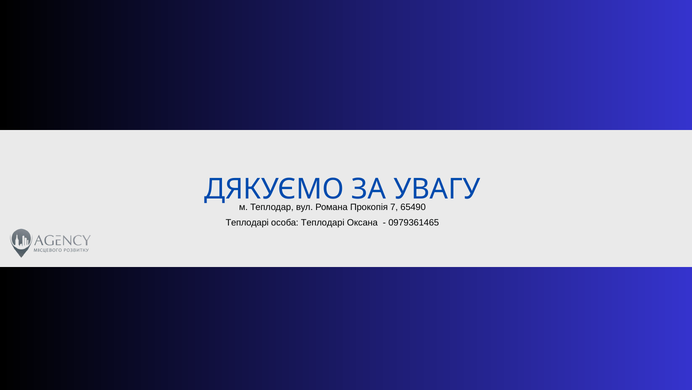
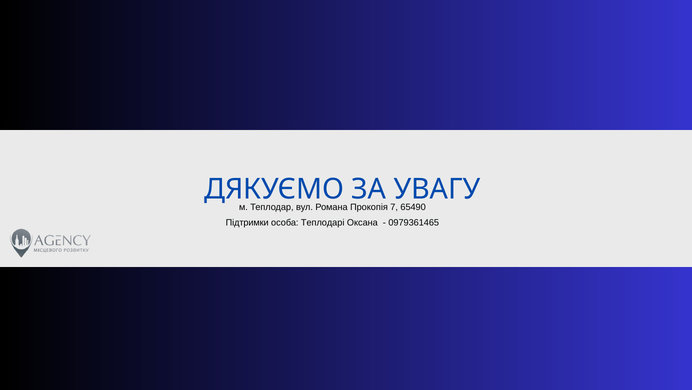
Теплодарі: Теплодарі -> Підтримки (247, 222)
